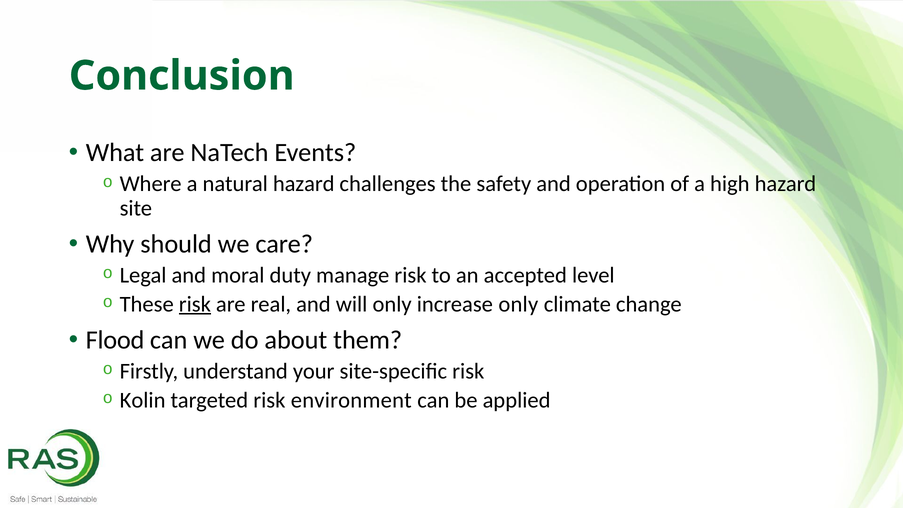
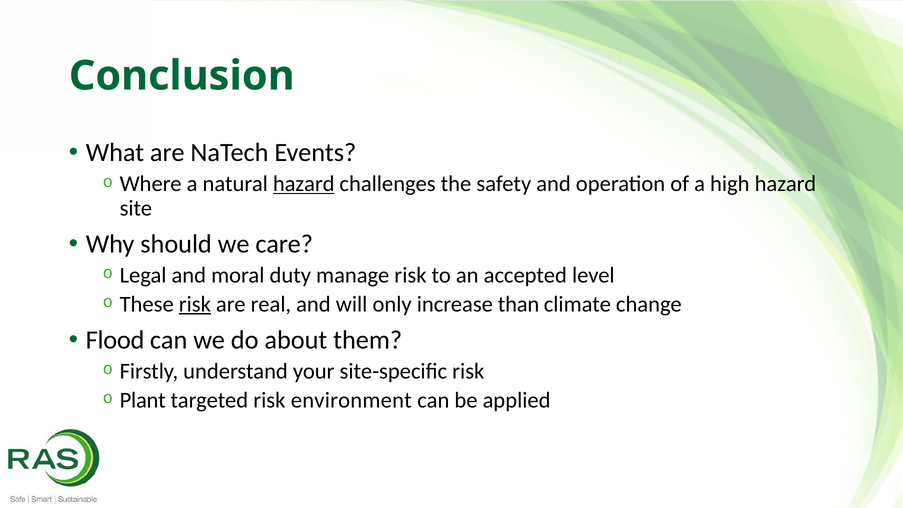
hazard underline: none -> present (304, 184)
increase only: only -> than (519, 304)
Kolin: Kolin -> Plant (143, 400)
